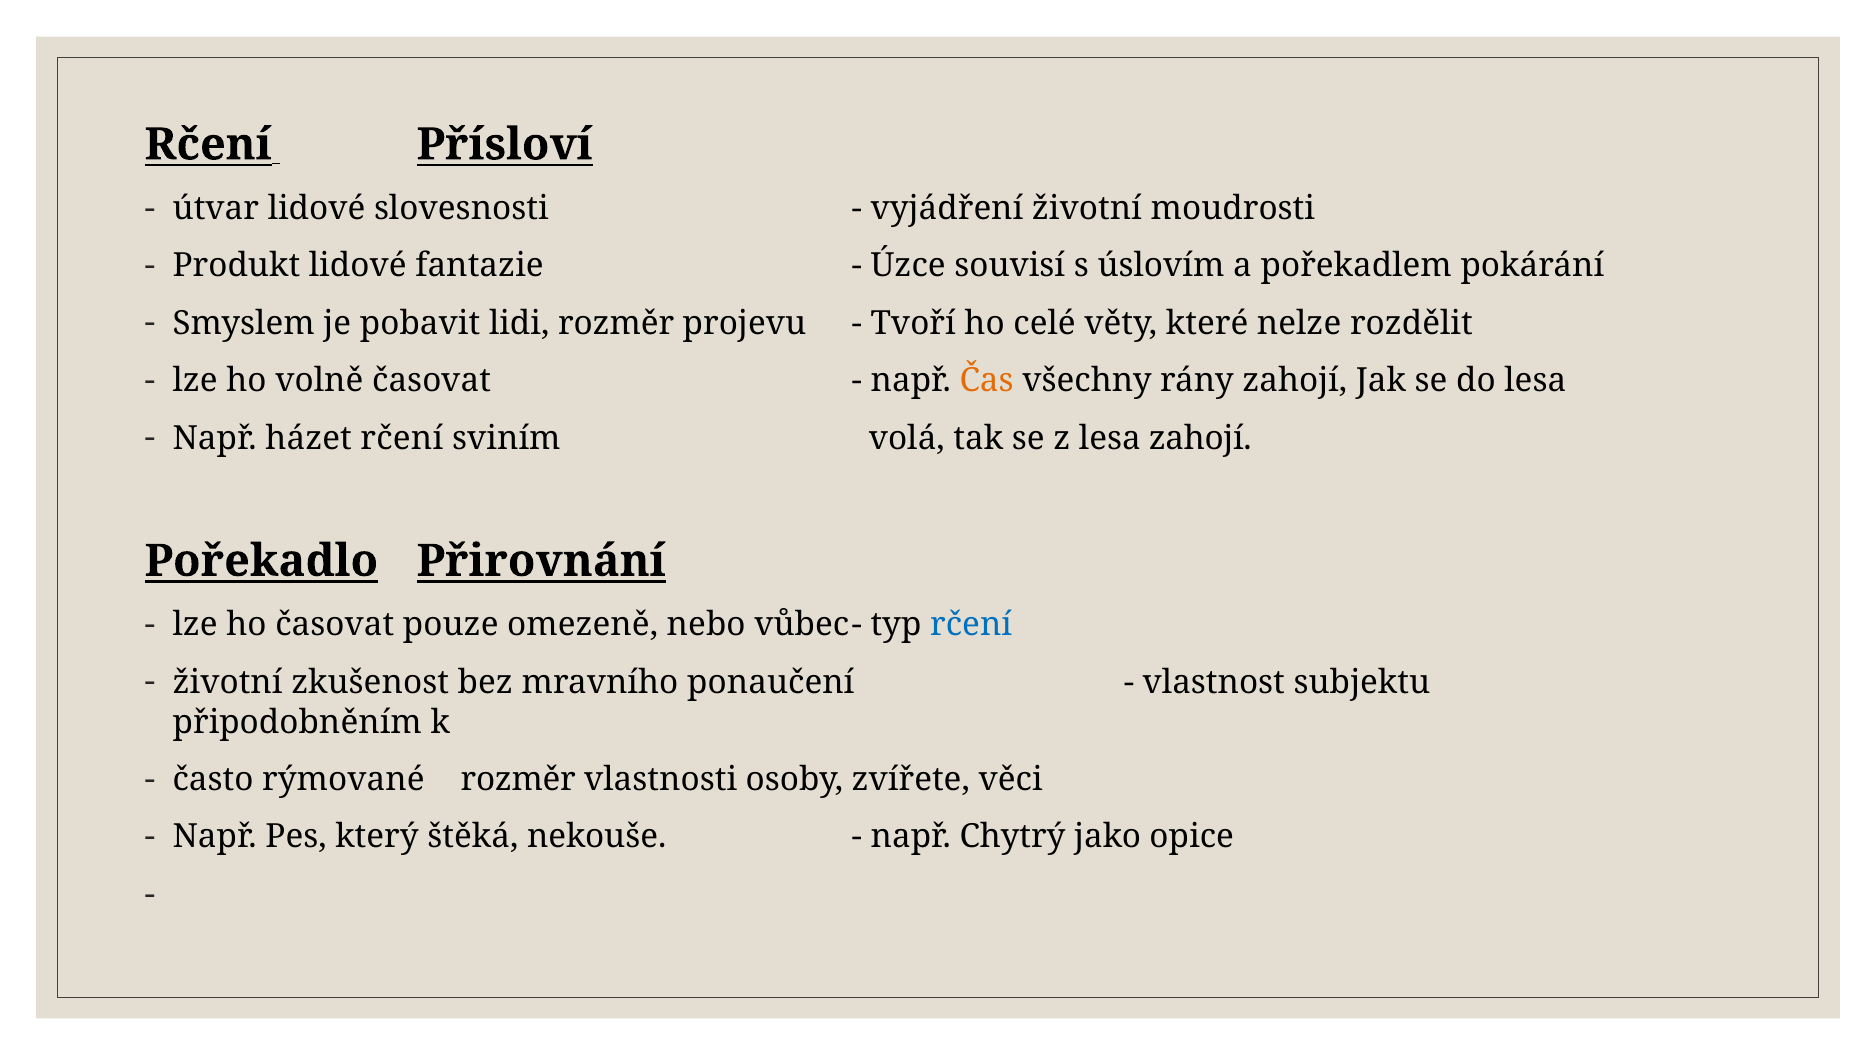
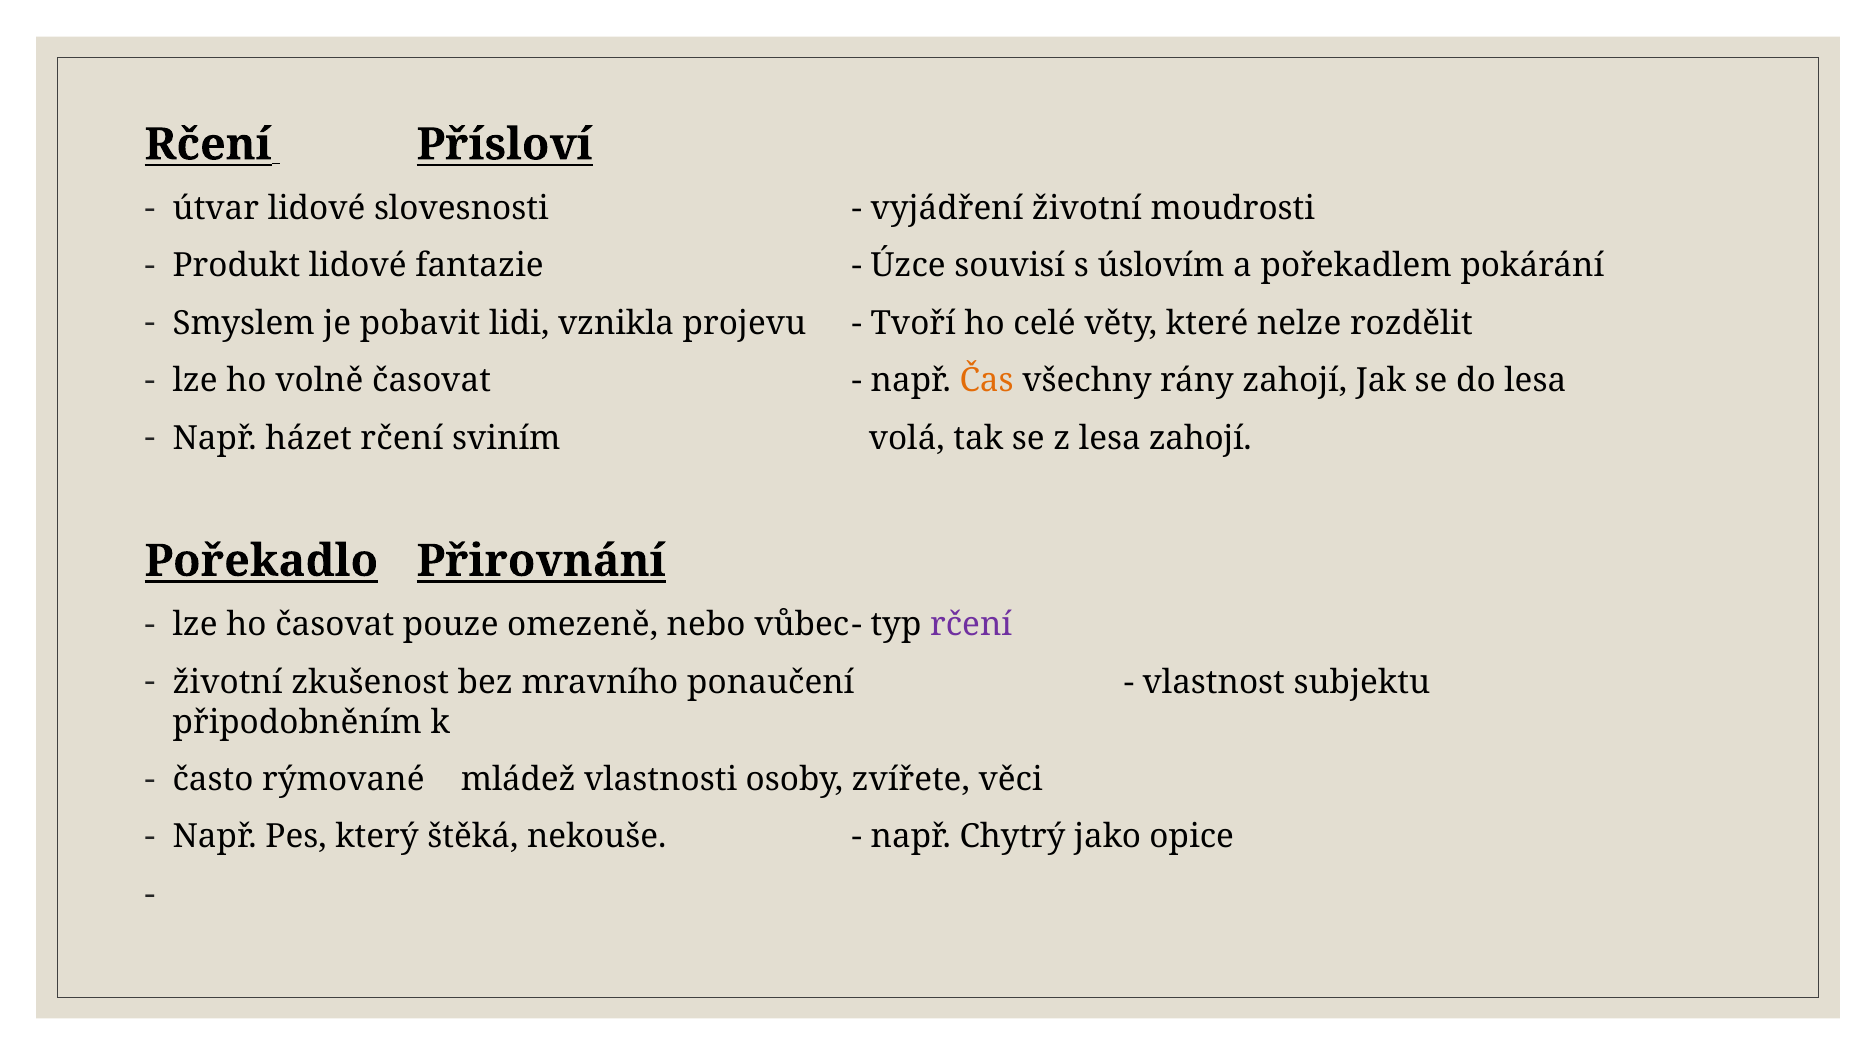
lidi rozměr: rozměr -> vznikla (616, 323)
rčení colour: blue -> purple (971, 625)
rýmované rozměr: rozměr -> mládež (518, 780)
